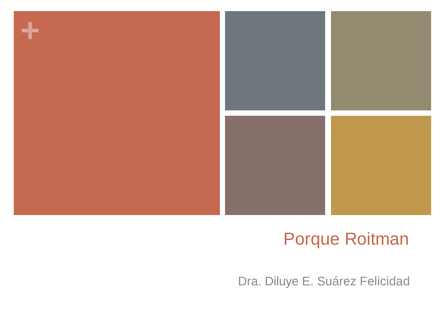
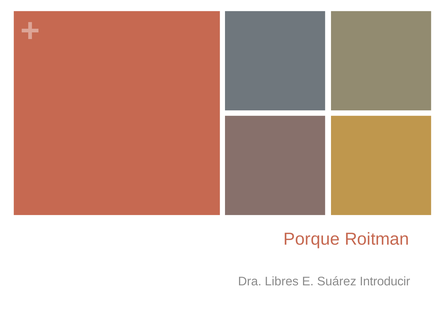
Diluye: Diluye -> Libres (282, 281)
Felicidad: Felicidad -> Introducir (385, 281)
